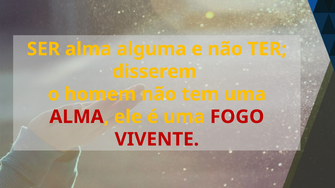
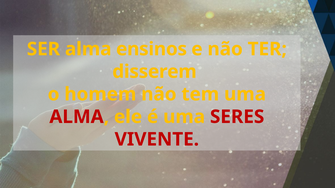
alguma: alguma -> ensinos (152, 49)
FOGO: FOGO -> SERES (237, 117)
